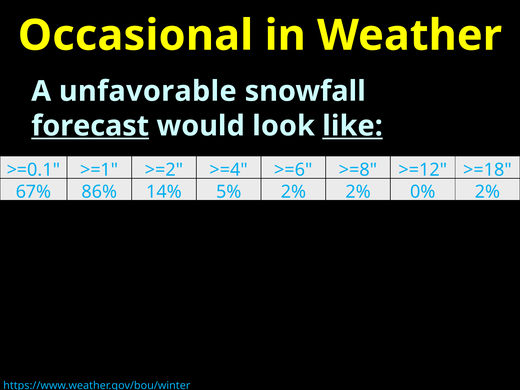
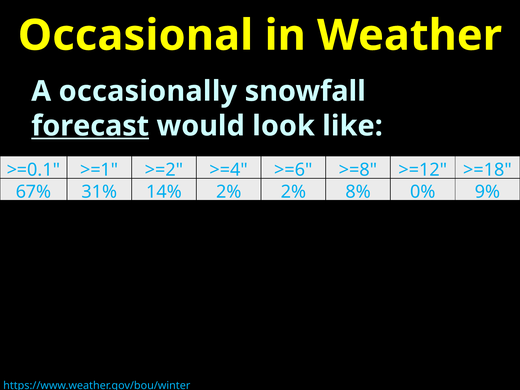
unfavorable: unfavorable -> occasionally (148, 91)
like underline: present -> none (353, 126)
86%: 86% -> 31% (99, 192)
14% 5%: 5% -> 2% (229, 192)
2% 2%: 2% -> 8% (358, 192)
0% 2%: 2% -> 9% (488, 192)
